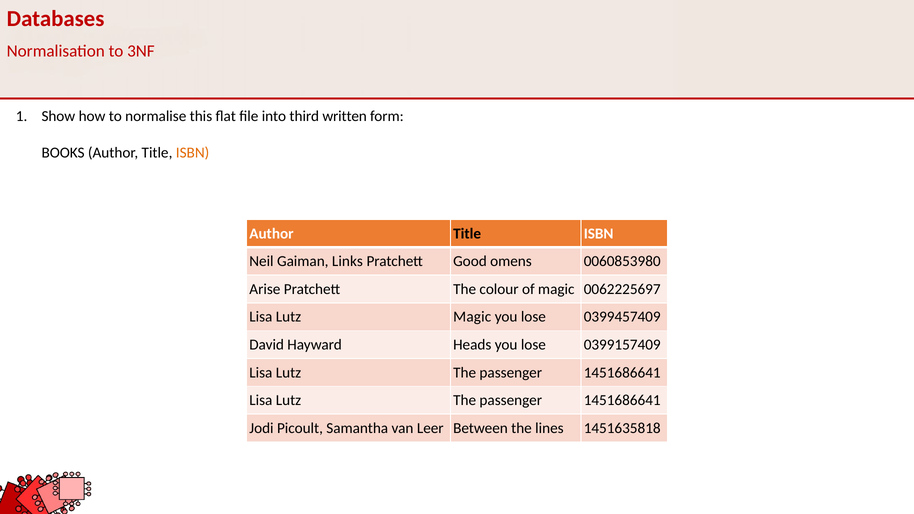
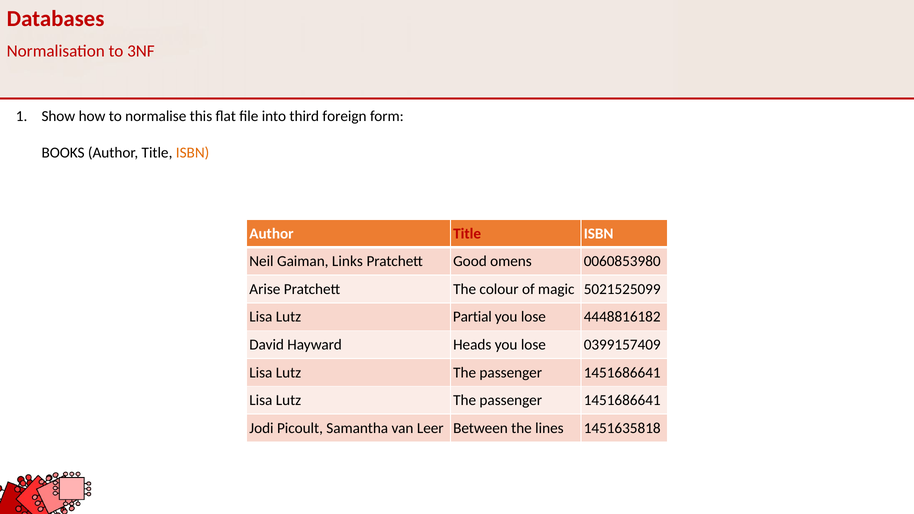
written: written -> foreign (345, 116)
Title colour: black -> red (467, 234)
0062225697: 0062225697 -> 5021525099 (622, 289)
Lutz Magic: Magic -> Partial (472, 317)
0399457409: 0399457409 -> 4448816182 (622, 317)
